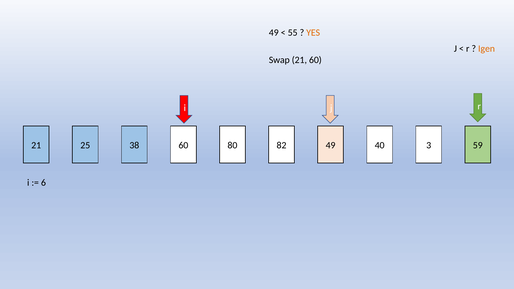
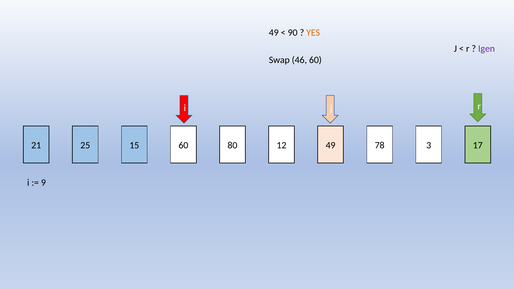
55: 55 -> 90 (293, 33)
Igen colour: orange -> purple (487, 49)
Swap 21: 21 -> 46 (299, 60)
38: 38 -> 15 (134, 145)
82: 82 -> 12 (282, 145)
40: 40 -> 78 (380, 145)
59: 59 -> 17 (478, 145)
6: 6 -> 9 (44, 183)
